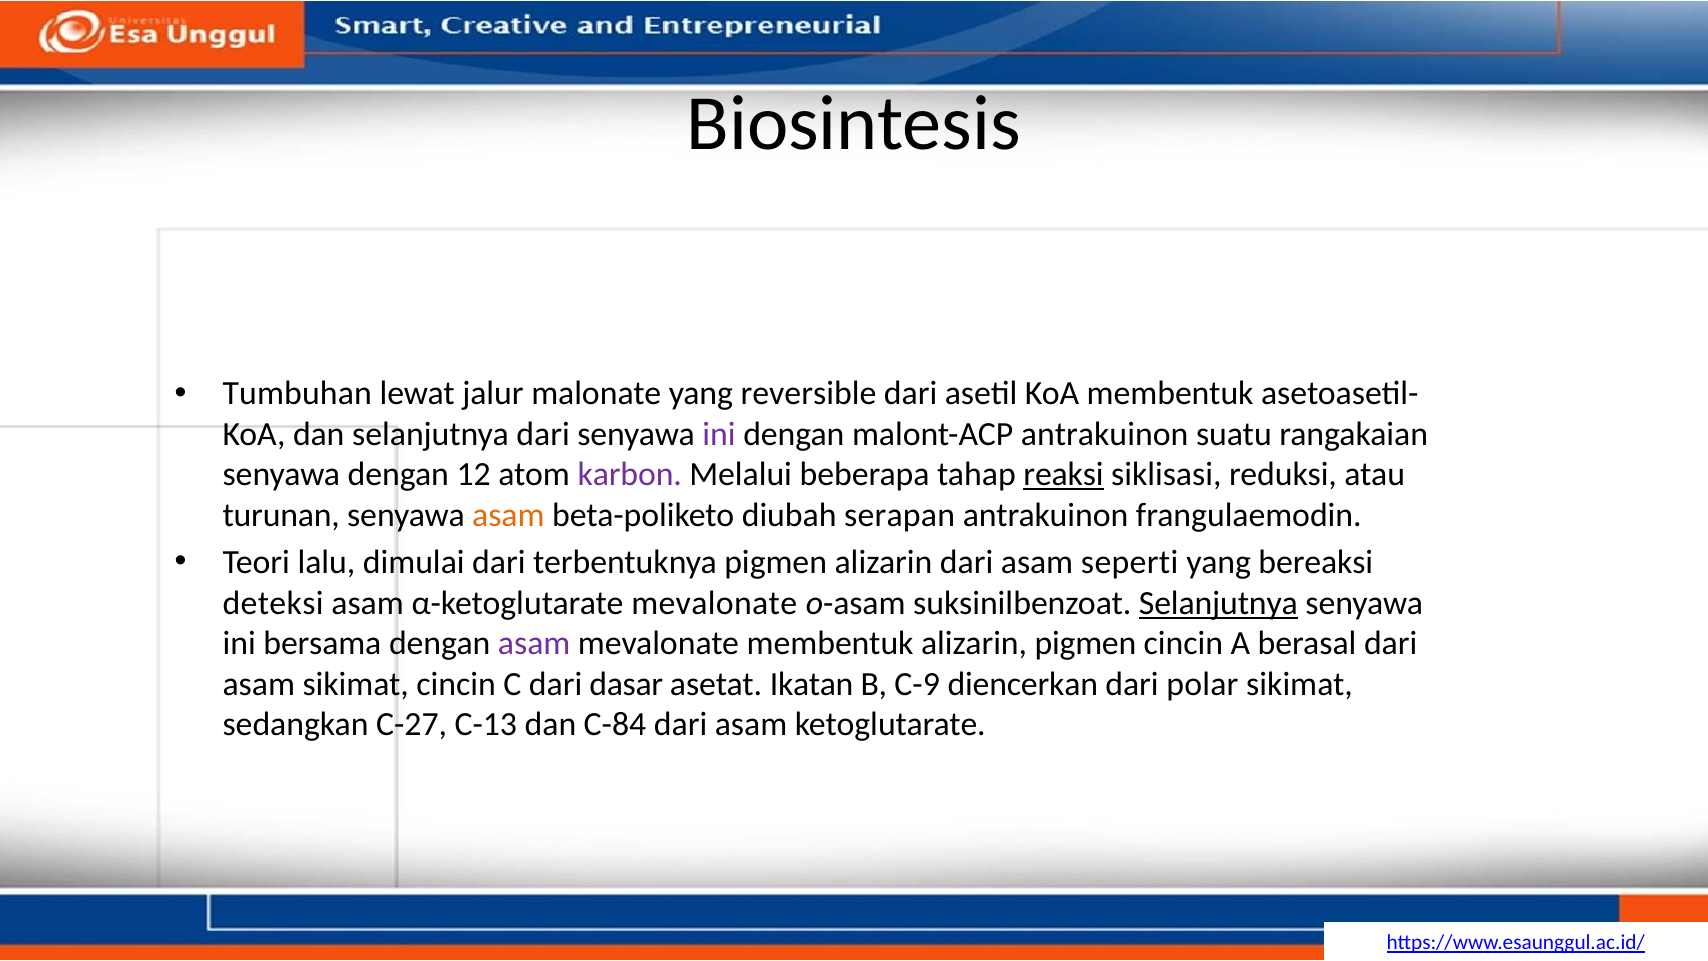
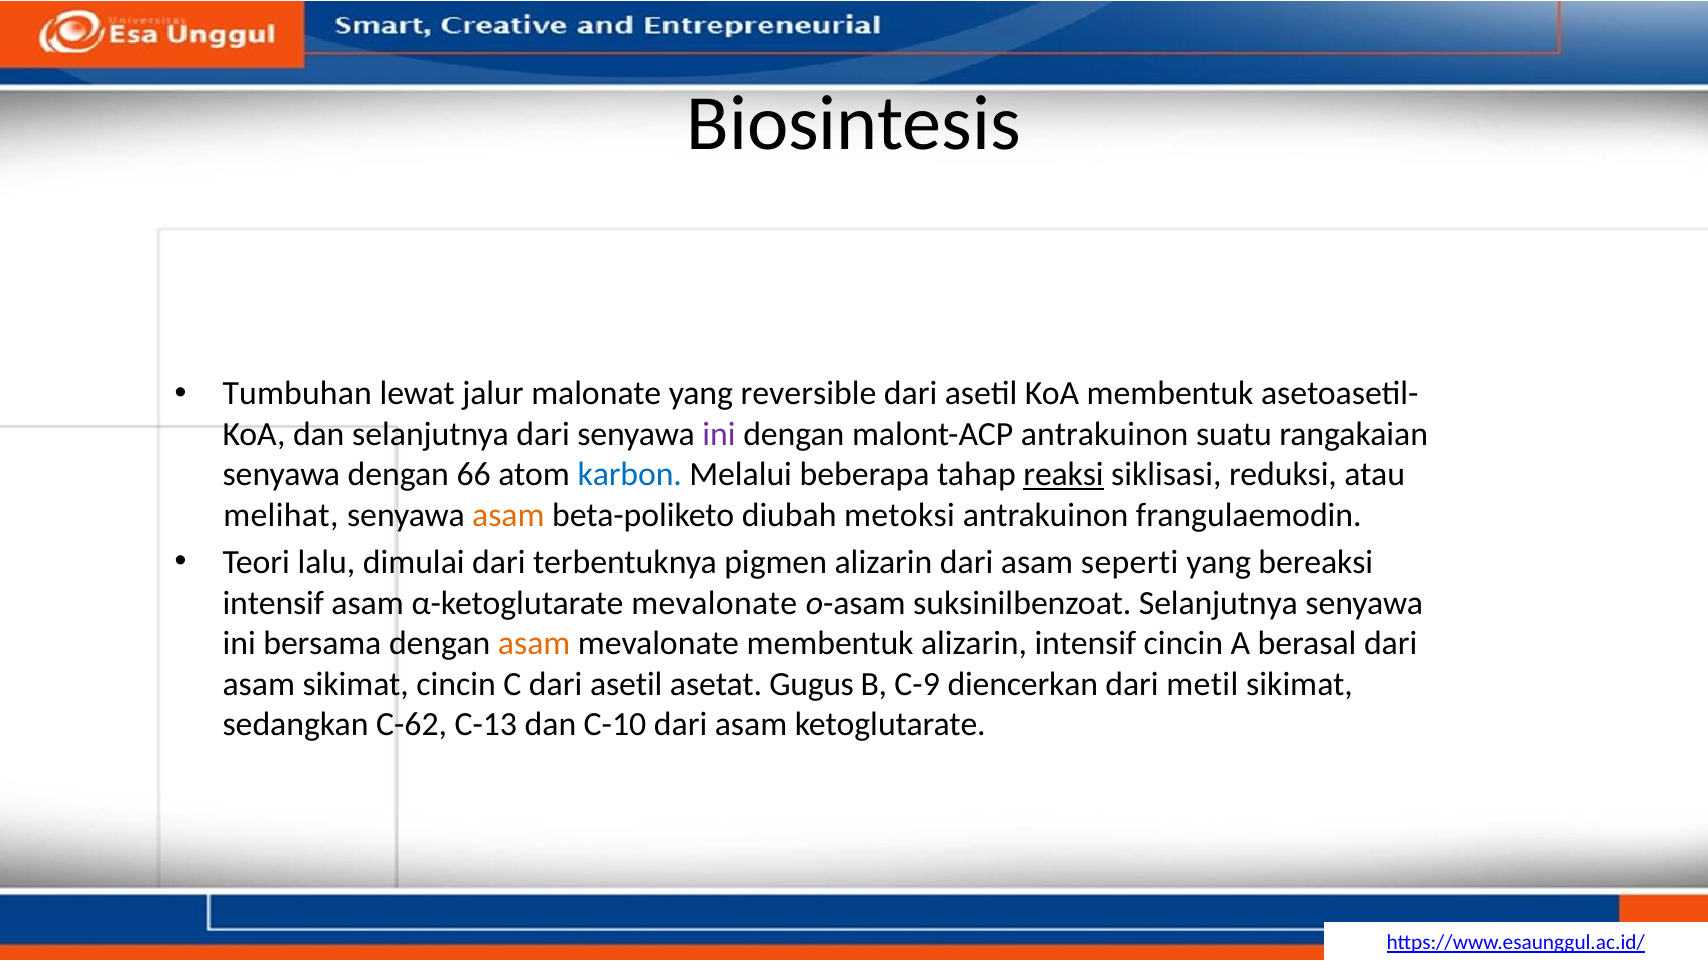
12: 12 -> 66 (474, 475)
karbon colour: purple -> blue (630, 475)
turunan: turunan -> melihat (281, 515)
serapan: serapan -> metoksi (900, 515)
deteksi: deteksi -> intensif (273, 603)
Selanjutnya underline: present -> none (1218, 603)
asam colour: purple -> orange (534, 643)
alizarin pigmen: pigmen -> intensif (1085, 643)
C dari dasar: dasar -> asetil (626, 684)
Ikatan: Ikatan -> Gugus (812, 684)
polar: polar -> metil (1202, 684)
C-27: C-27 -> C-62 (412, 724)
C-84: C-84 -> C-10 (615, 724)
